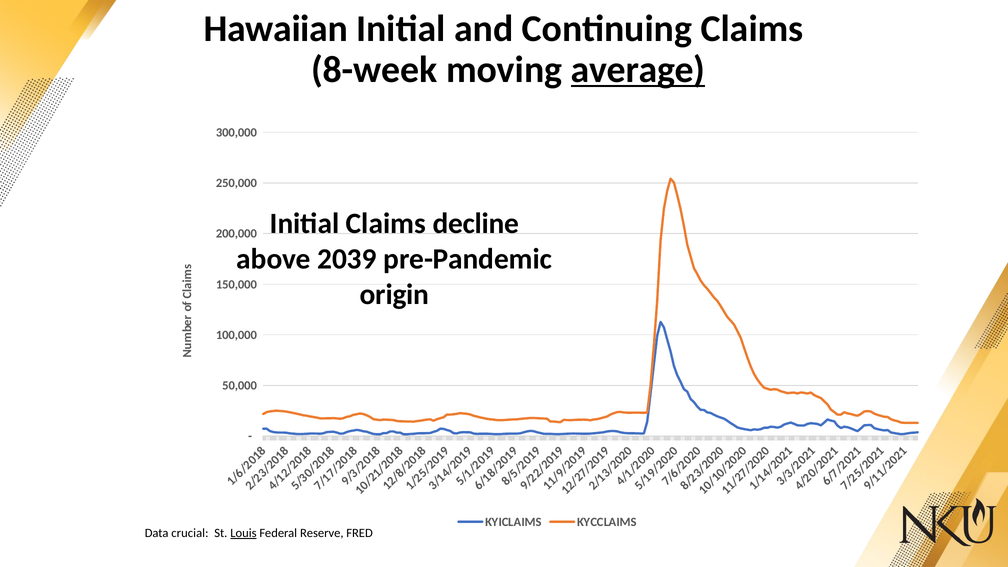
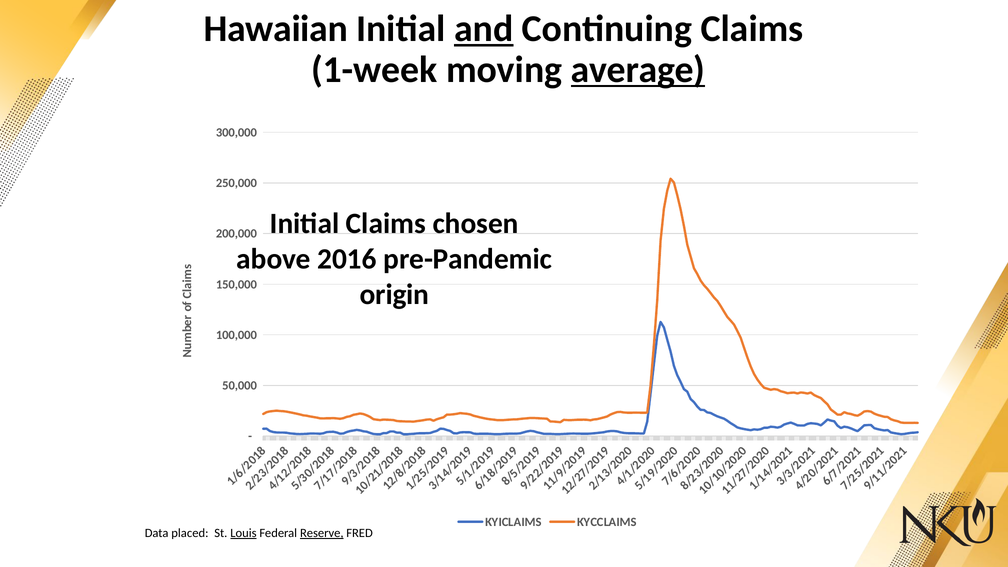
and underline: none -> present (484, 29)
8-week: 8-week -> 1-week (374, 70)
decline: decline -> chosen (476, 224)
2039: 2039 -> 2016 (347, 259)
crucial: crucial -> placed (190, 533)
Reserve underline: none -> present (322, 533)
